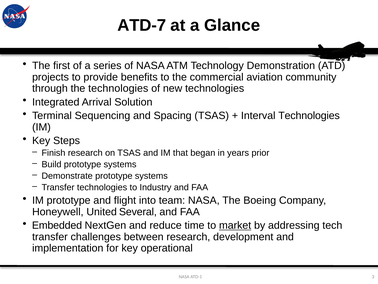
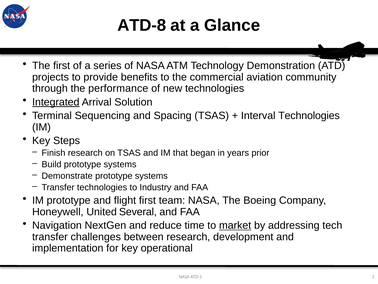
ATD-7: ATD-7 -> ATD-8 (142, 25)
the technologies: technologies -> performance (118, 88)
Integrated underline: none -> present (56, 102)
flight into: into -> first (147, 200)
Embedded: Embedded -> Navigation (57, 225)
